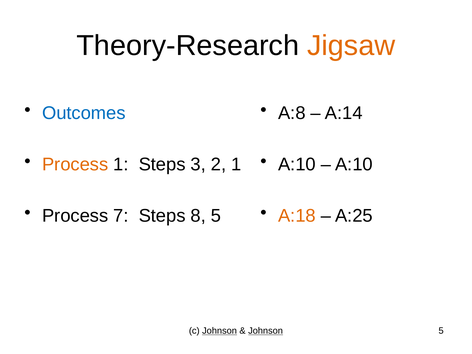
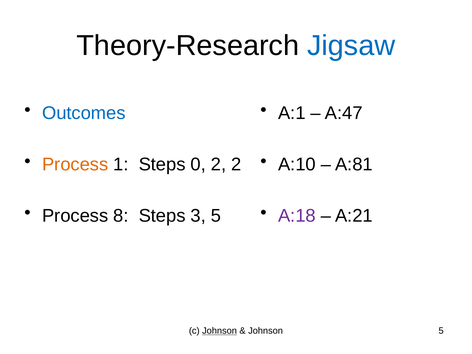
Jigsaw colour: orange -> blue (351, 46)
A:8: A:8 -> A:1 (292, 113)
A:14: A:14 -> A:47 (344, 113)
3: 3 -> 0 (198, 164)
2 1: 1 -> 2 (236, 164)
A:10: A:10 -> A:81 (354, 164)
7: 7 -> 8 (121, 216)
8: 8 -> 3 (198, 216)
A:18 colour: orange -> purple (297, 216)
A:25: A:25 -> A:21 (354, 216)
Johnson underline: present -> none (266, 331)
